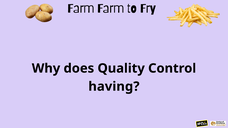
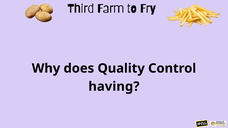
Farm: Farm -> Third (81, 9)
